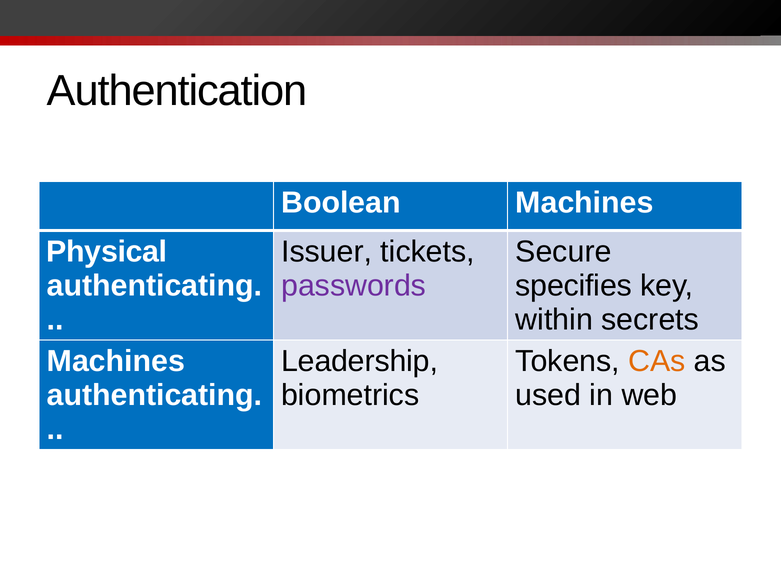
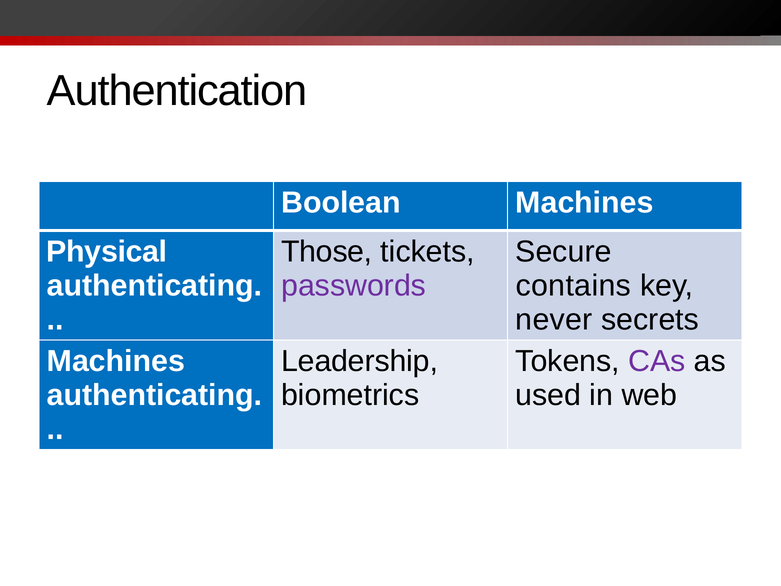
Issuer: Issuer -> Those (327, 252)
specifies: specifies -> contains (573, 286)
within: within -> never (554, 319)
CAs colour: orange -> purple (657, 361)
